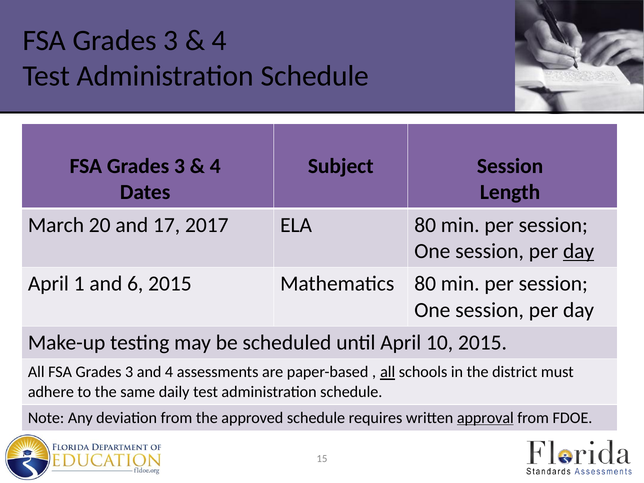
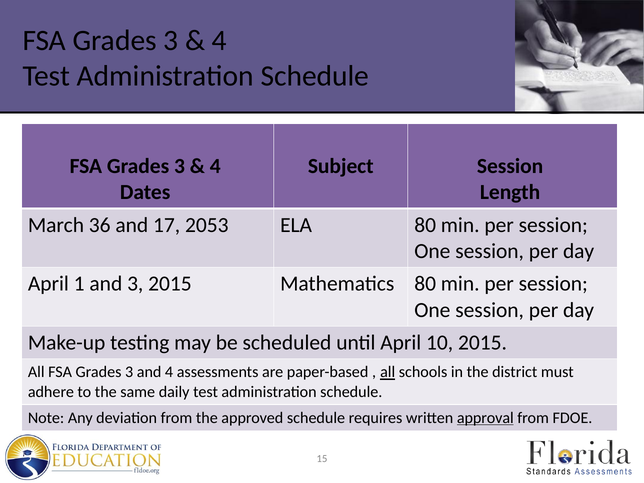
20: 20 -> 36 (100, 225)
2017: 2017 -> 2053 (207, 225)
day underline: present -> none (579, 251)
and 6: 6 -> 3 (135, 284)
